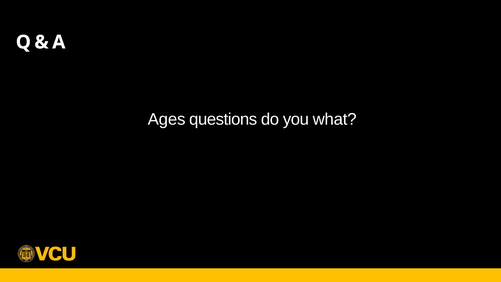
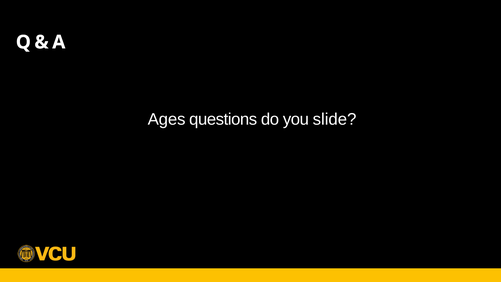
what: what -> slide (335, 119)
